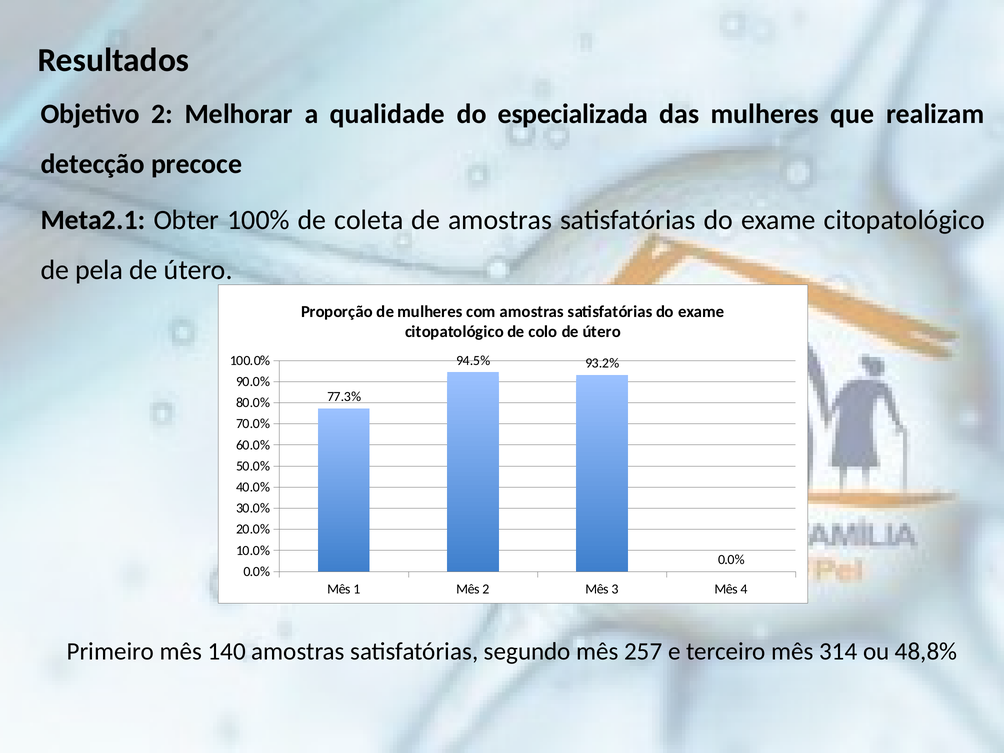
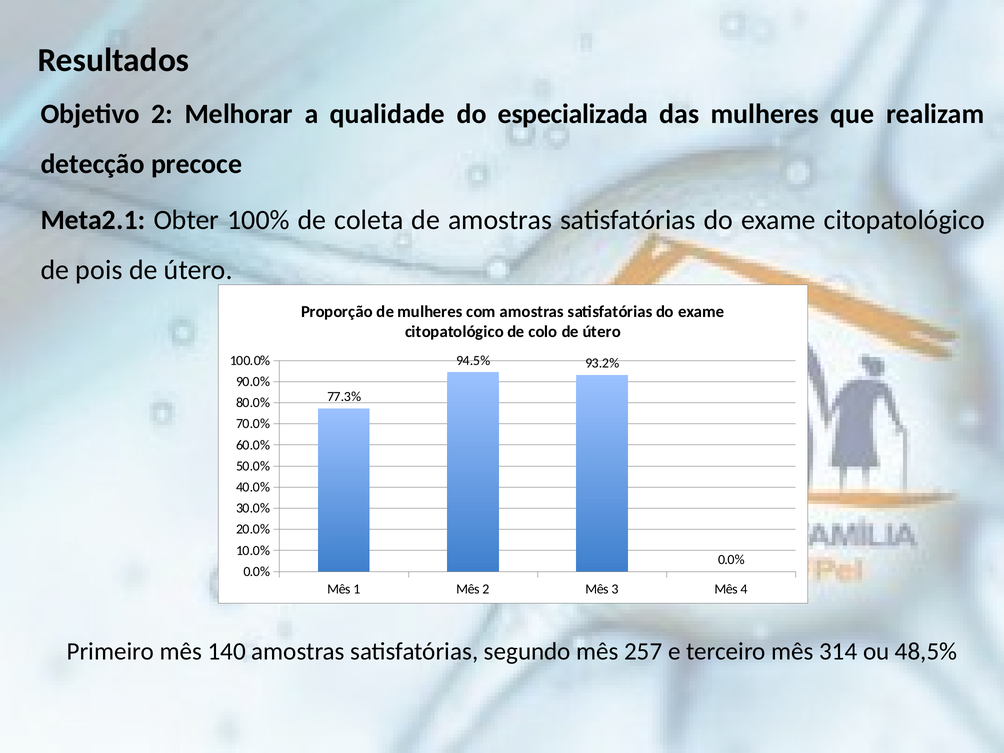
pela: pela -> pois (99, 270)
48,8%: 48,8% -> 48,5% (926, 651)
